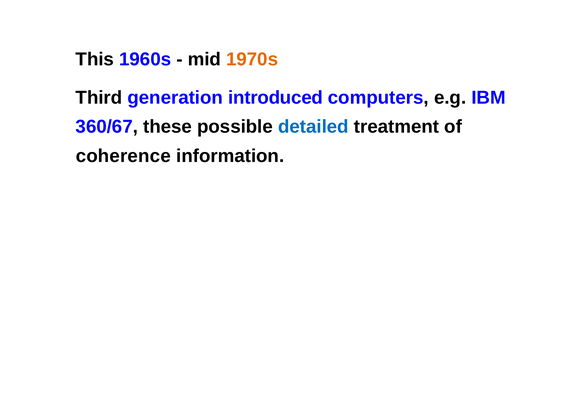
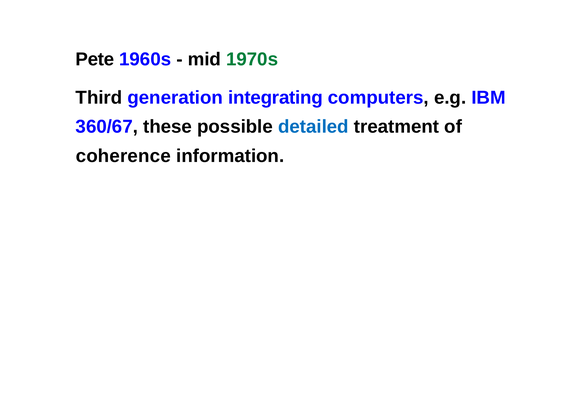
This: This -> Pete (95, 59)
1970s colour: orange -> green (252, 59)
introduced: introduced -> integrating (276, 98)
